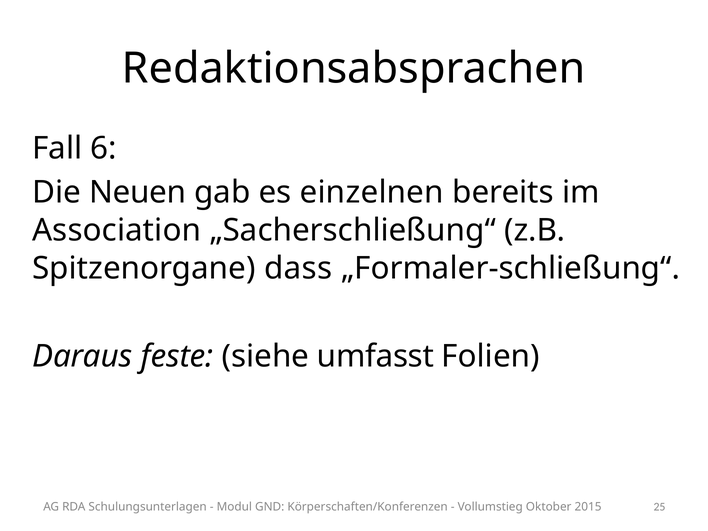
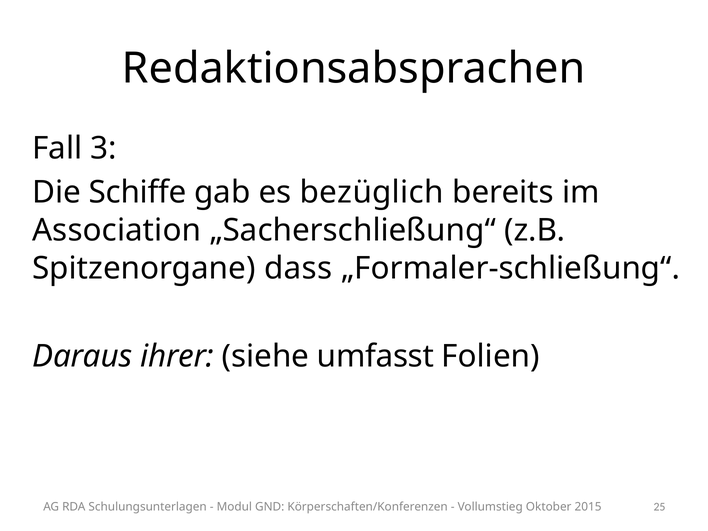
6: 6 -> 3 (104, 149)
Neuen: Neuen -> Schiffe (138, 193)
einzelnen: einzelnen -> bezüglich (372, 193)
feste: feste -> ihrer (177, 356)
